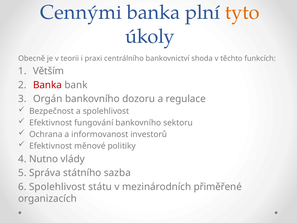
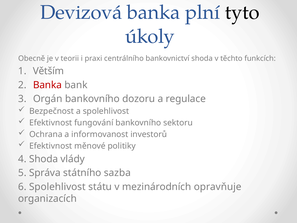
Cennými: Cennými -> Devizová (81, 12)
tyto colour: orange -> black (242, 12)
4 Nutno: Nutno -> Shoda (44, 159)
přiměřené: přiměřené -> opravňuje (218, 187)
